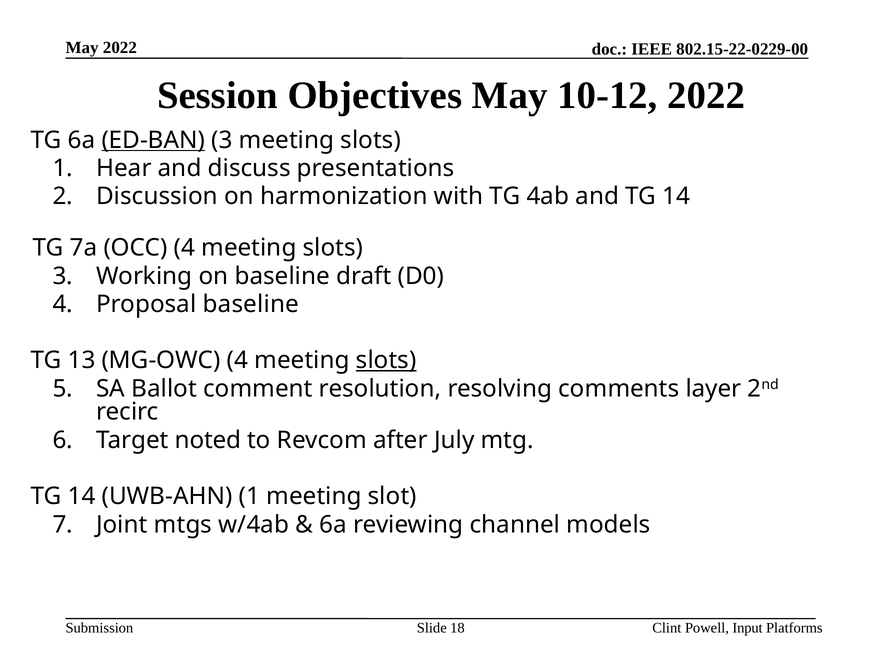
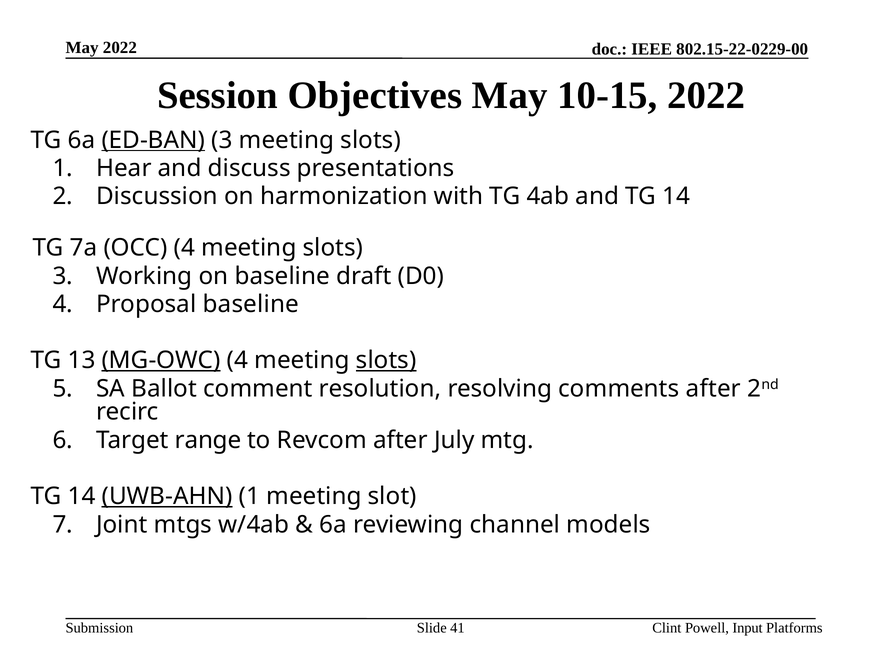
10-12: 10-12 -> 10-15 (607, 96)
MG-OWC underline: none -> present (161, 361)
comments layer: layer -> after (713, 389)
noted: noted -> range (208, 440)
UWB-AHN underline: none -> present (167, 497)
18: 18 -> 41 (457, 629)
